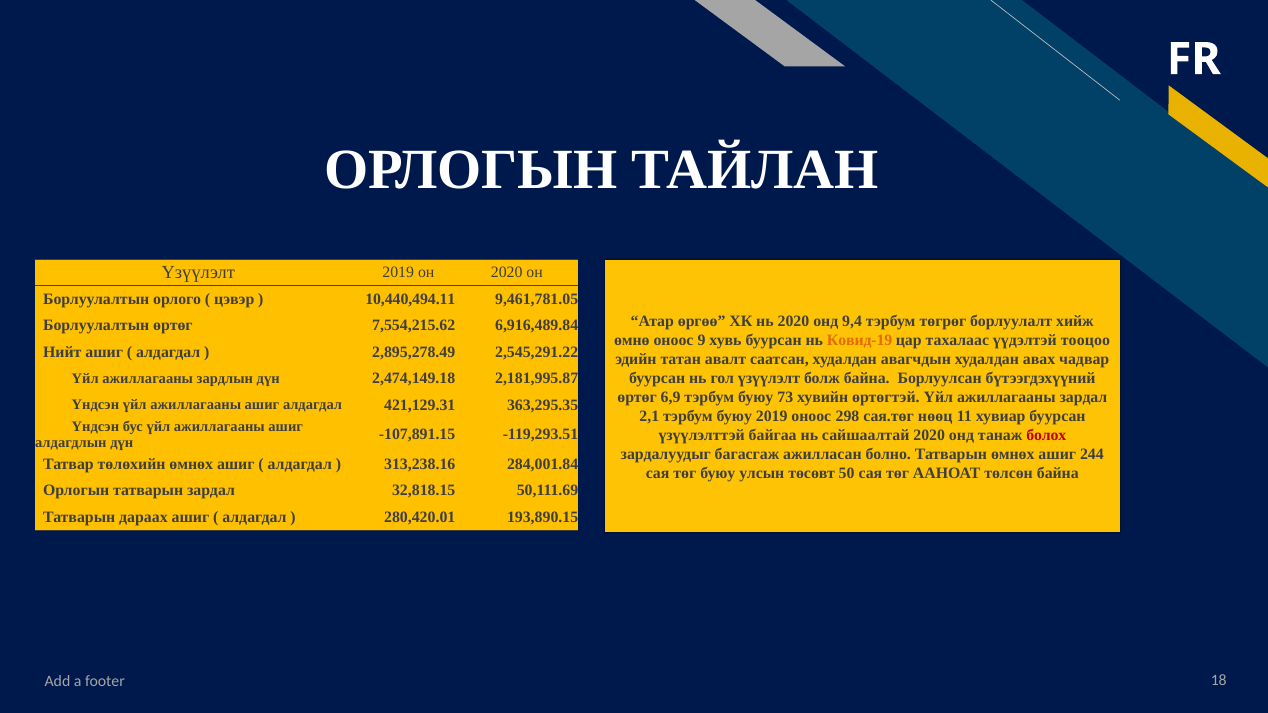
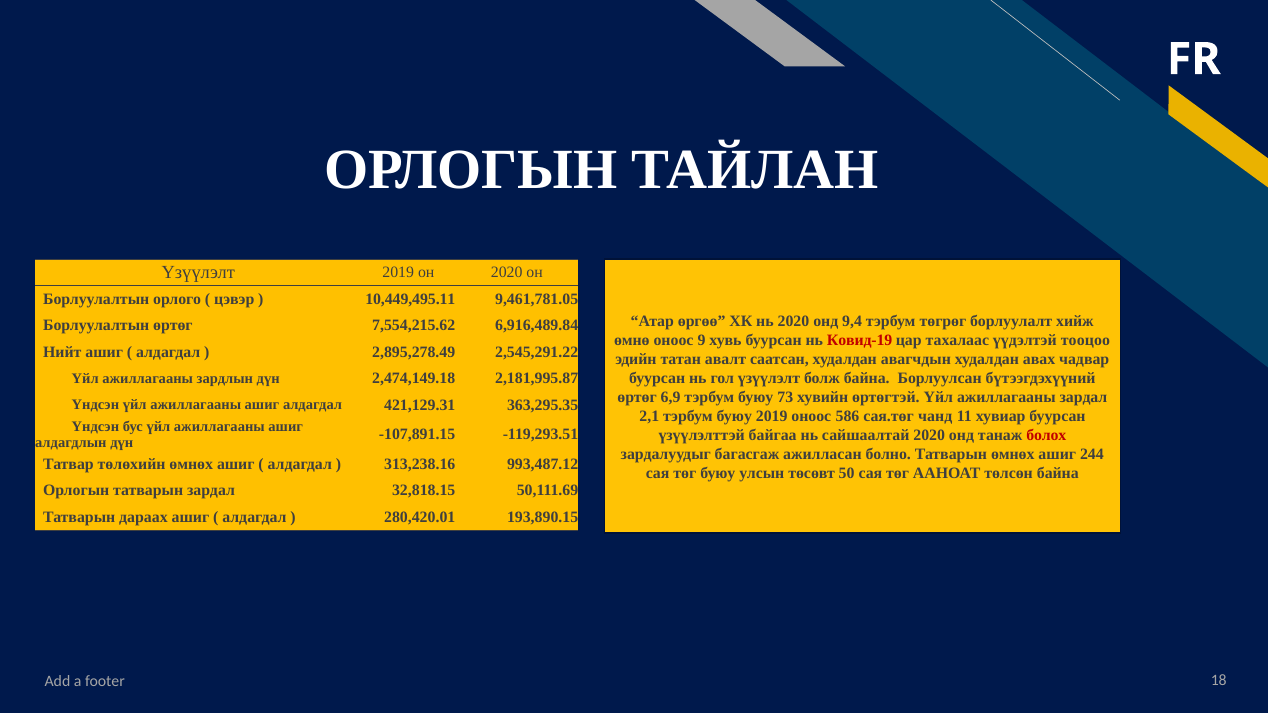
10,440,494.11: 10,440,494.11 -> 10,449,495.11 (410, 299)
Ковид-19 colour: orange -> red (860, 340)
298: 298 -> 586 (848, 416)
нөөц: нөөц -> чанд (935, 416)
284,001.84: 284,001.84 -> 993,487.12 (543, 464)
